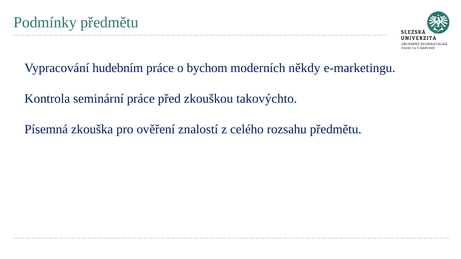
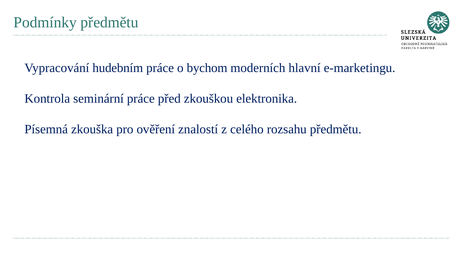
někdy: někdy -> hlavní (305, 68)
takovýchto: takovýchto -> elektronika (267, 99)
